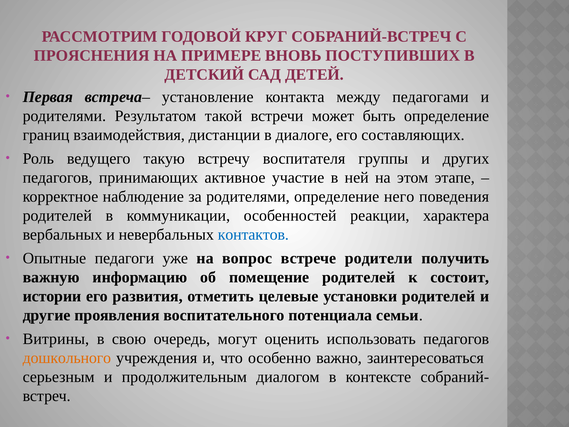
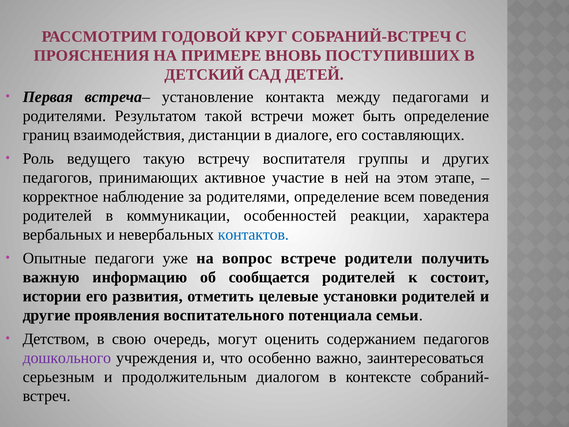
него: него -> всем (399, 196)
помещение: помещение -> сообщается (269, 277)
Витрины: Витрины -> Детством (56, 339)
использовать: использовать -> содержанием (371, 339)
дошкольного colour: orange -> purple (67, 358)
